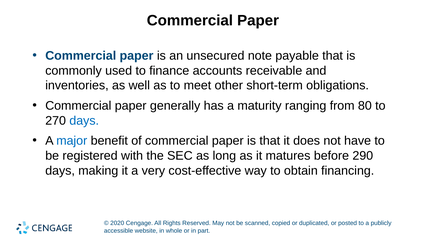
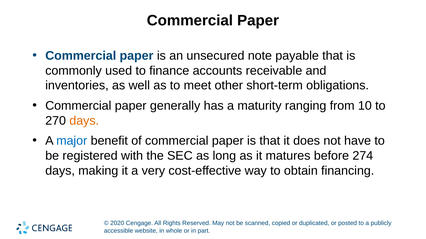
80: 80 -> 10 (365, 106)
days colour: blue -> orange (84, 121)
290: 290 -> 274 (363, 156)
